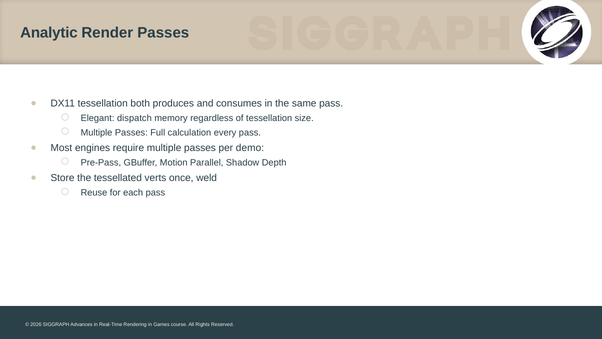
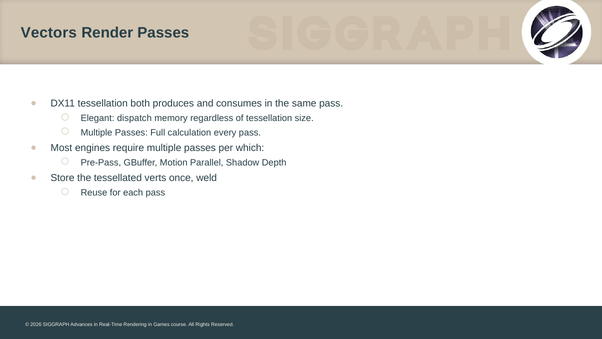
Analytic: Analytic -> Vectors (49, 33)
demo: demo -> which (250, 148)
